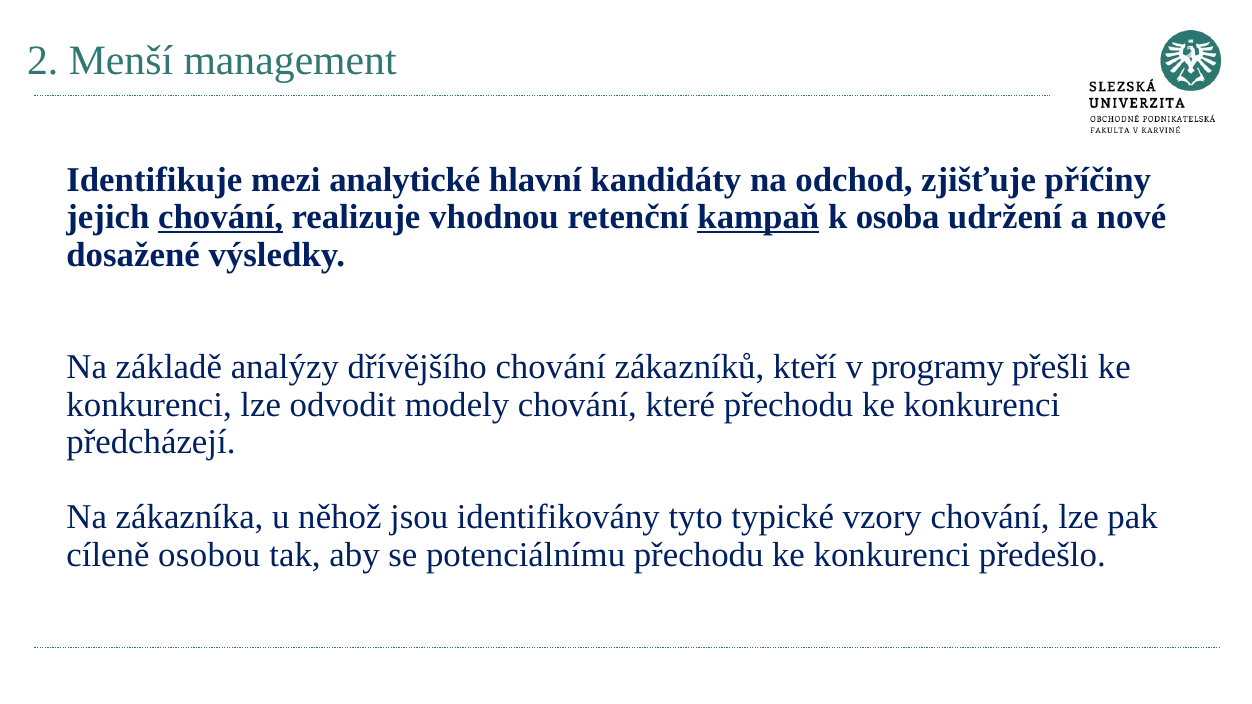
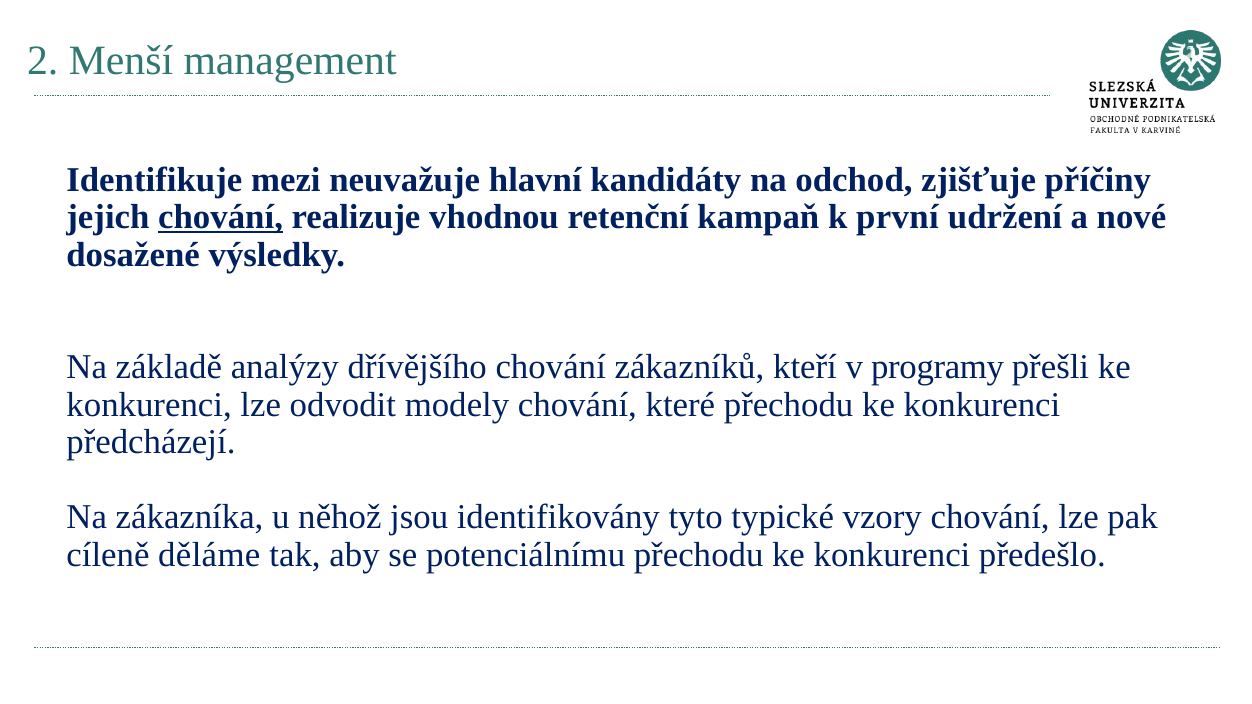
analytické: analytické -> neuvažuje (405, 180)
kampaň underline: present -> none (758, 217)
osoba: osoba -> první (897, 217)
osobou: osobou -> děláme (209, 555)
